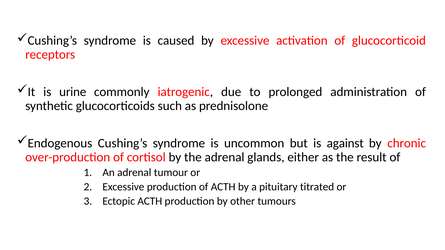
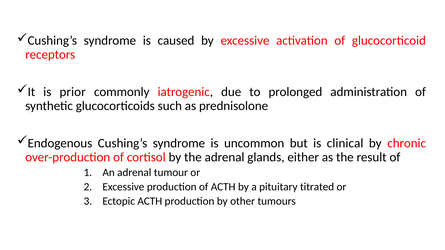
urine: urine -> prior (73, 92)
against: against -> clinical (345, 143)
